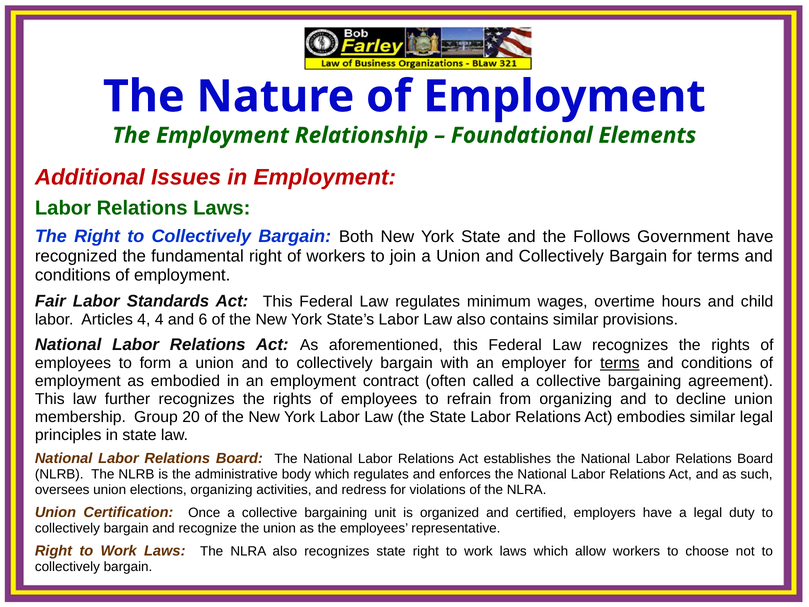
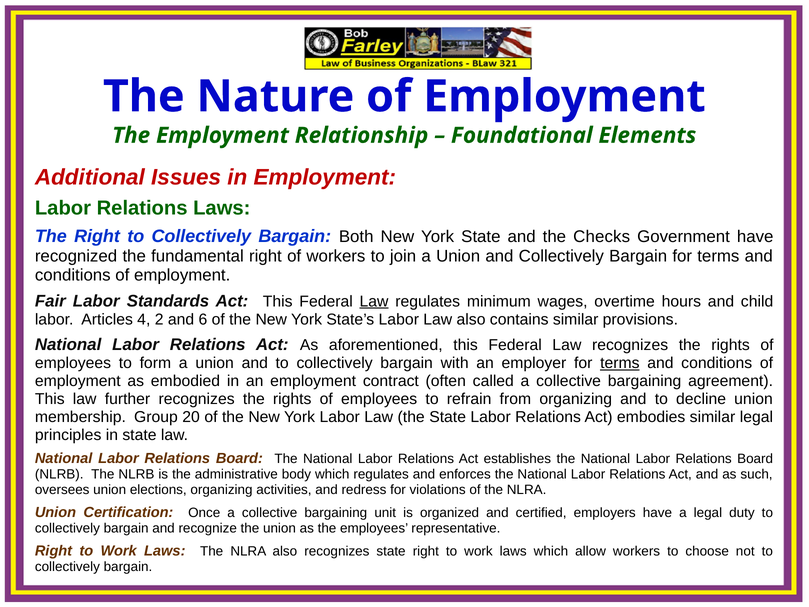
Follows: Follows -> Checks (602, 237)
Law underline: none -> present (374, 301)
4 4: 4 -> 2 (159, 319)
